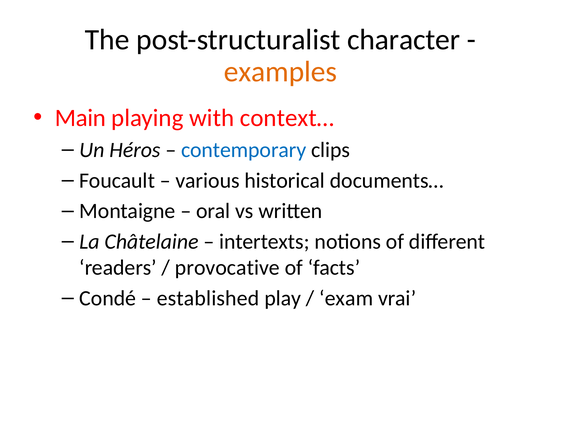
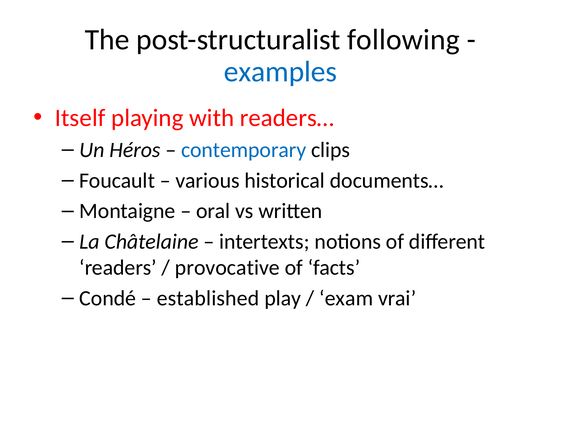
character: character -> following (403, 40)
examples colour: orange -> blue (281, 72)
Main: Main -> Itself (80, 118)
context…: context… -> readers… (287, 118)
